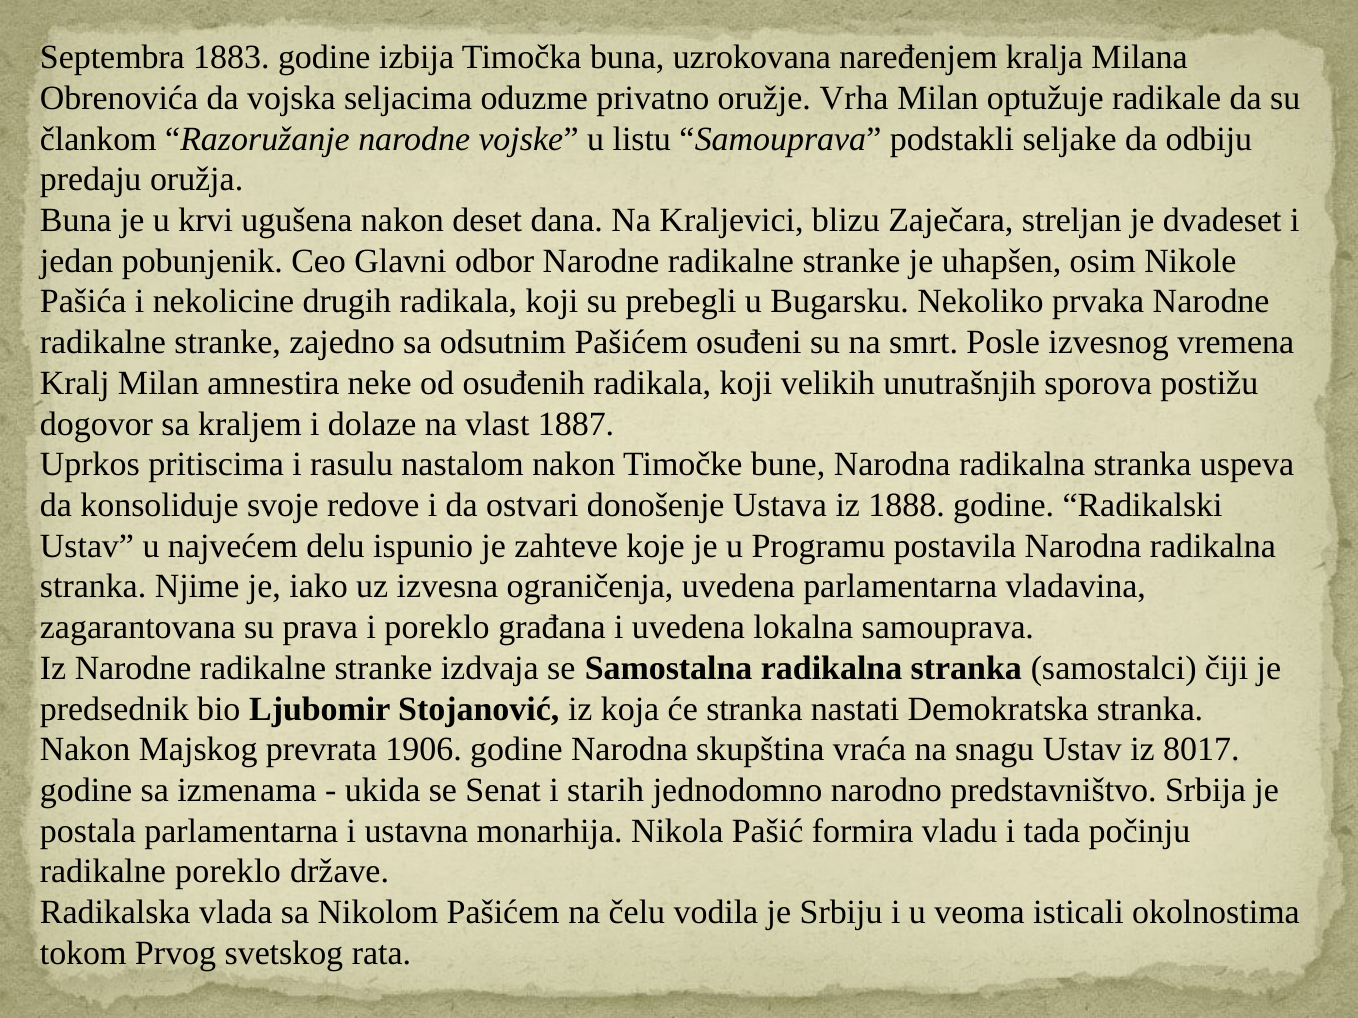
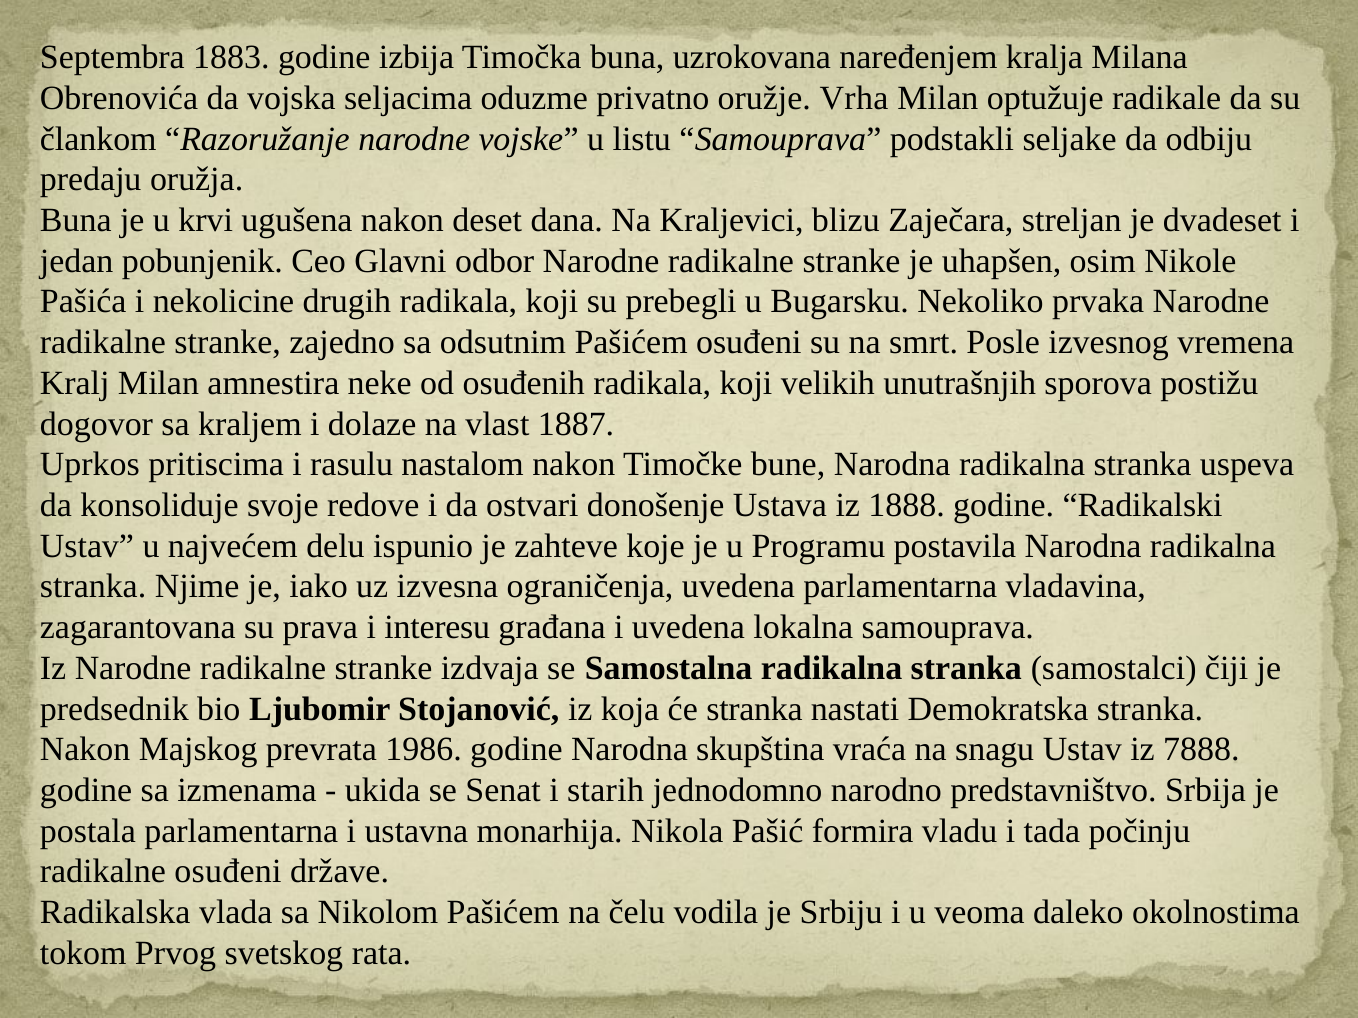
i poreklo: poreklo -> interesu (437, 628)
1906: 1906 -> 1986 (424, 750)
8017: 8017 -> 7888 (1201, 750)
radikalne poreklo: poreklo -> osuđeni (228, 872)
isticali: isticali -> daleko (1078, 913)
